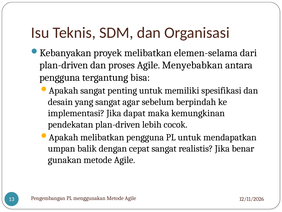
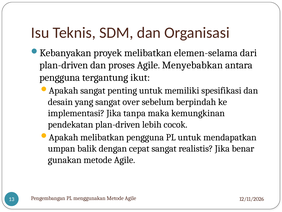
bisa: bisa -> ikut (140, 77)
agar: agar -> over (131, 102)
dapat: dapat -> tanpa (134, 113)
